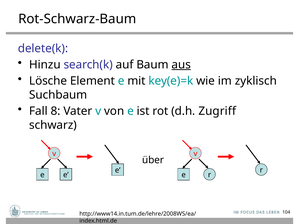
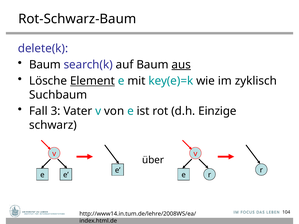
Hinzu: Hinzu -> Baum (45, 65)
Element underline: none -> present (93, 81)
8: 8 -> 3 (56, 111)
Zugriff: Zugriff -> Einzige (217, 111)
